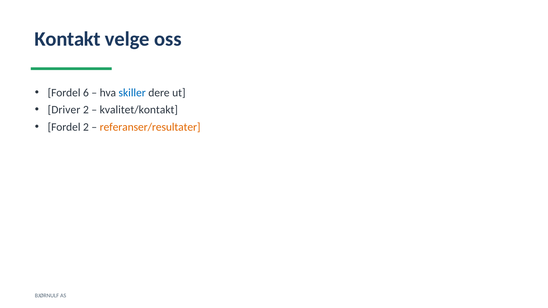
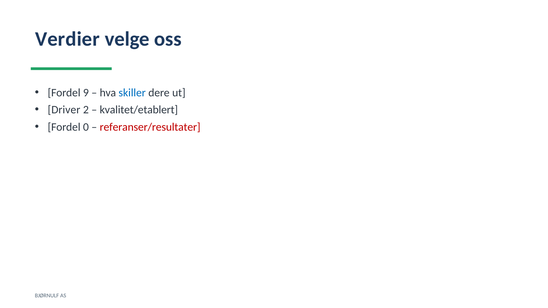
Kontakt: Kontakt -> Verdier (67, 39)
6: 6 -> 9 (86, 93)
kvalitet/kontakt: kvalitet/kontakt -> kvalitet/etablert (139, 110)
Fordel 2: 2 -> 0 (86, 127)
referanser/resultater colour: orange -> red (150, 127)
